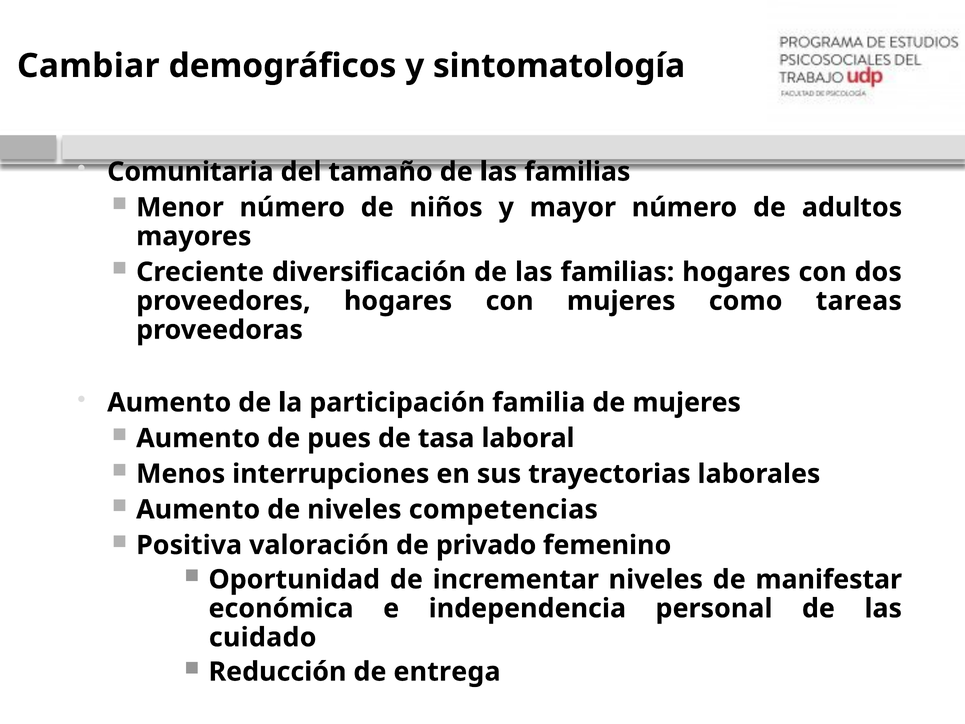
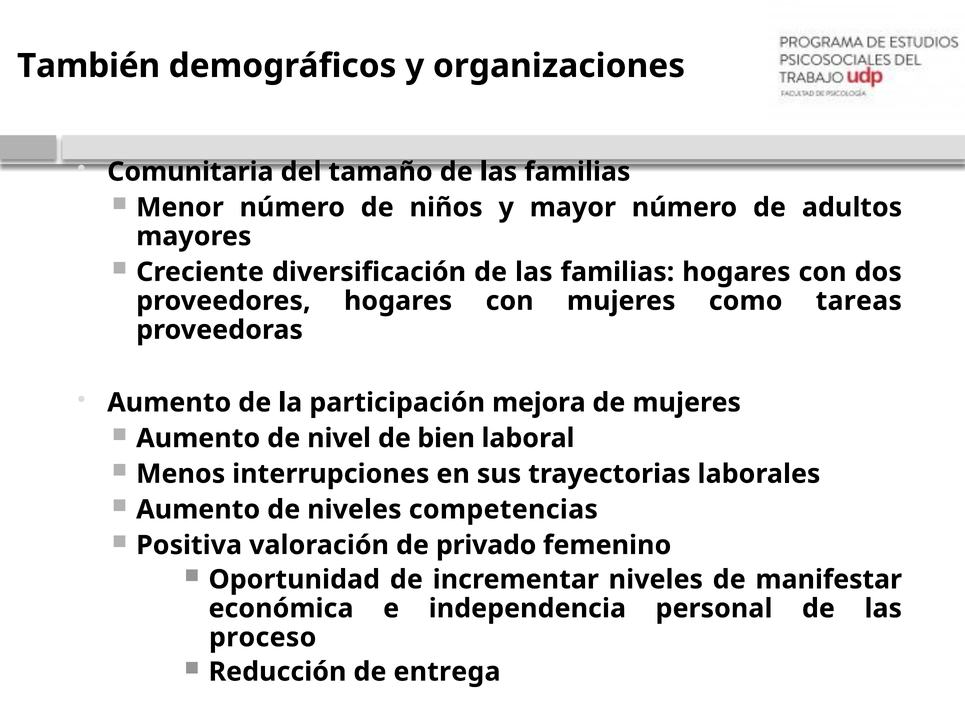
Cambiar: Cambiar -> También (89, 66)
sintomatología: sintomatología -> organizaciones (559, 66)
familia: familia -> mejora (539, 402)
pues: pues -> nivel (339, 438)
tasa: tasa -> bien (446, 438)
cuidado: cuidado -> proceso (263, 637)
